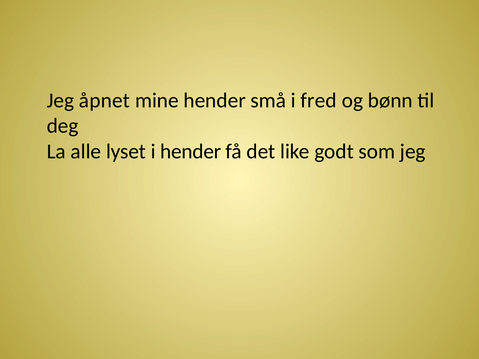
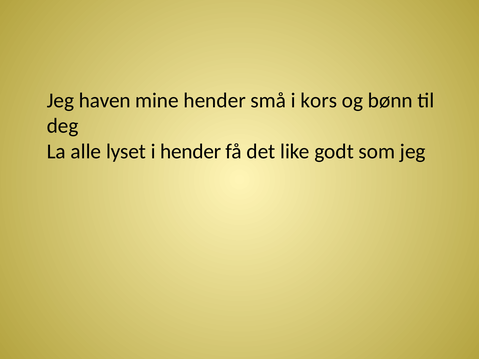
åpnet: åpnet -> haven (105, 100)
fred: fred -> kors (319, 100)
